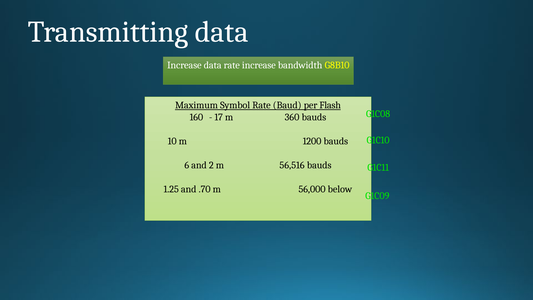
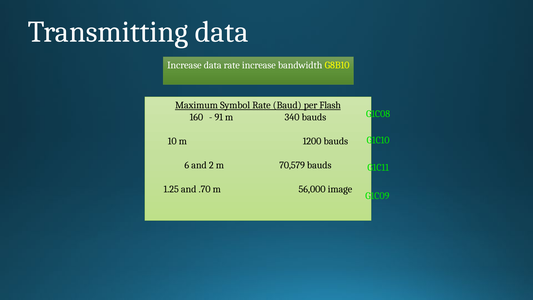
17: 17 -> 91 (219, 117)
360: 360 -> 340 (292, 117)
56,516: 56,516 -> 70,579 (292, 165)
below: below -> image (340, 189)
